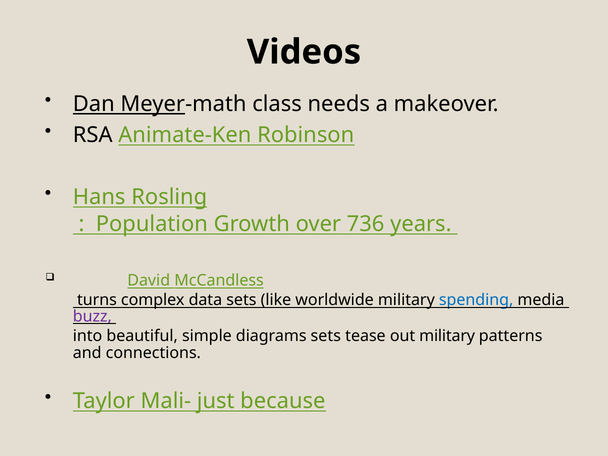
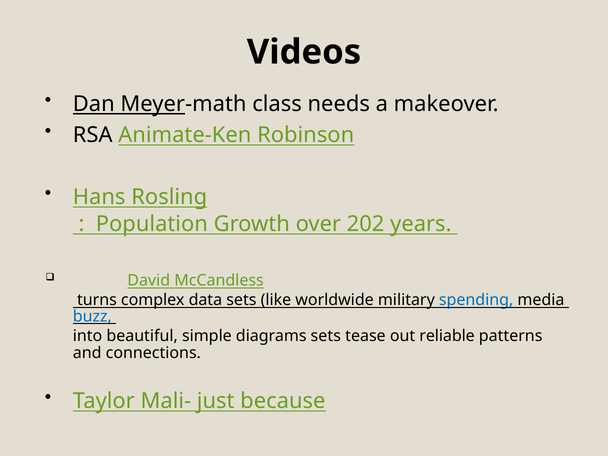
736: 736 -> 202 (366, 224)
buzz colour: purple -> blue (92, 316)
out military: military -> reliable (447, 336)
